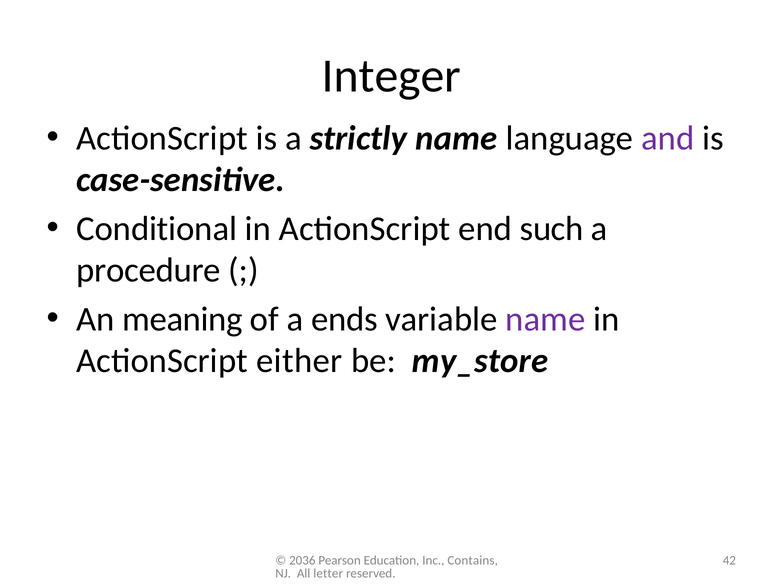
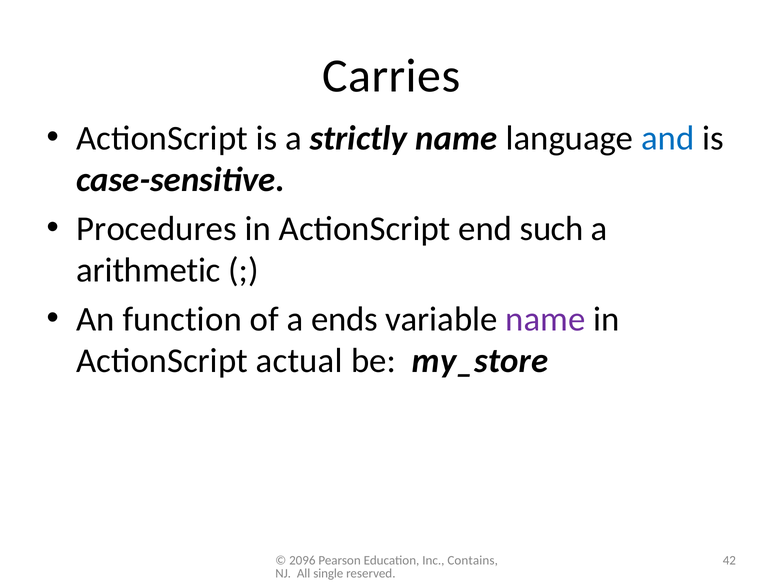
Integer: Integer -> Carries (391, 76)
and colour: purple -> blue (668, 138)
Conditional: Conditional -> Procedures (157, 229)
procedure: procedure -> arithmetic (149, 270)
meaning: meaning -> function (182, 319)
either: either -> actual (299, 361)
2036: 2036 -> 2096 (302, 561)
letter: letter -> single (328, 574)
